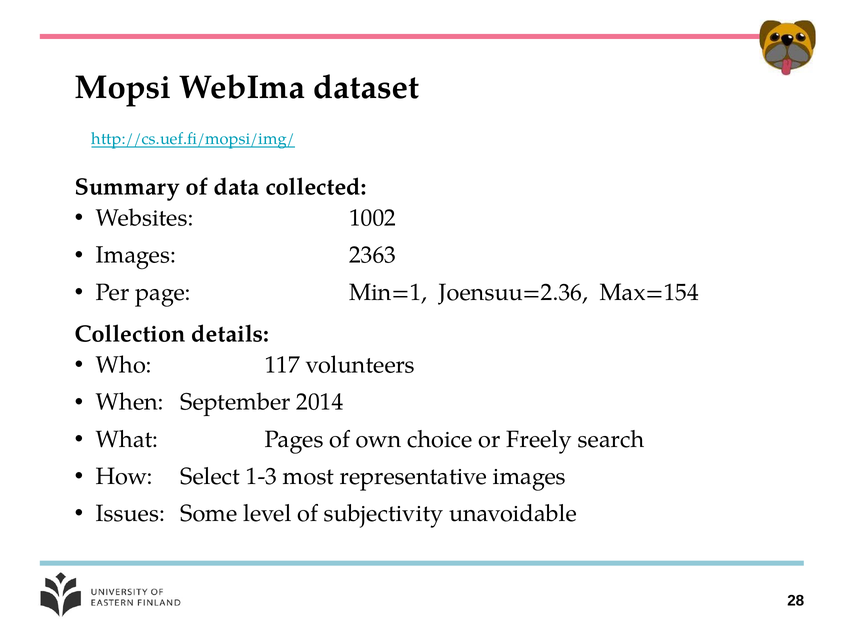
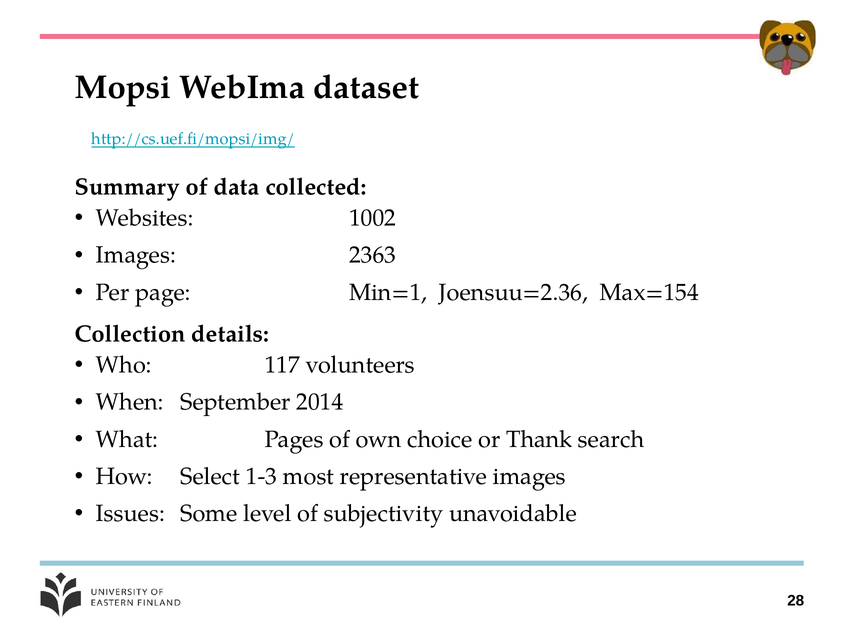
Freely: Freely -> Thank (539, 439)
